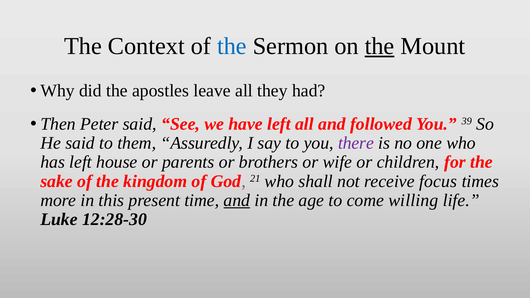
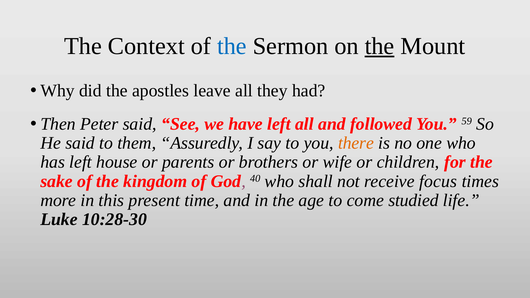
39: 39 -> 59 (467, 121)
there colour: purple -> orange (356, 143)
21: 21 -> 40 (255, 179)
and underline: present -> none (237, 200)
willing: willing -> studied (413, 200)
12:28-30: 12:28-30 -> 10:28-30 (114, 219)
